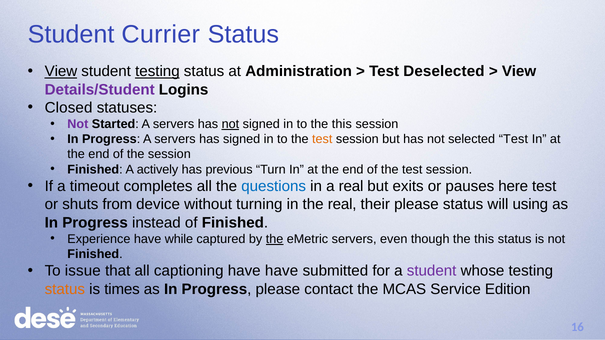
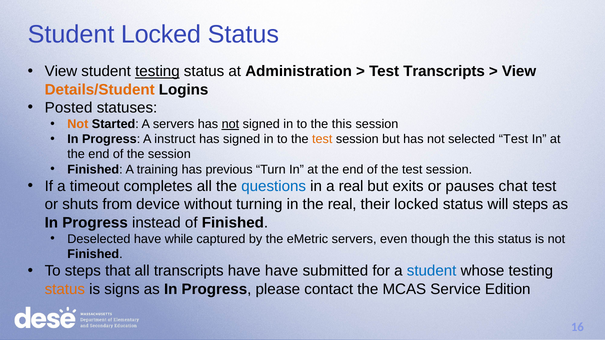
Student Currier: Currier -> Locked (161, 35)
View underline: present -> none (61, 71)
Test Deselected: Deselected -> Transcripts (444, 71)
Details/Student colour: purple -> orange (100, 90)
Closed: Closed -> Posted (69, 108)
Not colour: purple -> orange (78, 124)
Progress A servers: servers -> instruct (175, 139)
actively: actively -> training (157, 170)
here: here -> chat (513, 186)
their please: please -> locked (416, 205)
will using: using -> steps (530, 205)
Experience: Experience -> Deselected (99, 239)
the underline: present -> none (275, 239)
To issue: issue -> steps (83, 271)
all captioning: captioning -> transcripts (189, 271)
student colour: purple -> blue (432, 271)
times: times -> signs (122, 289)
